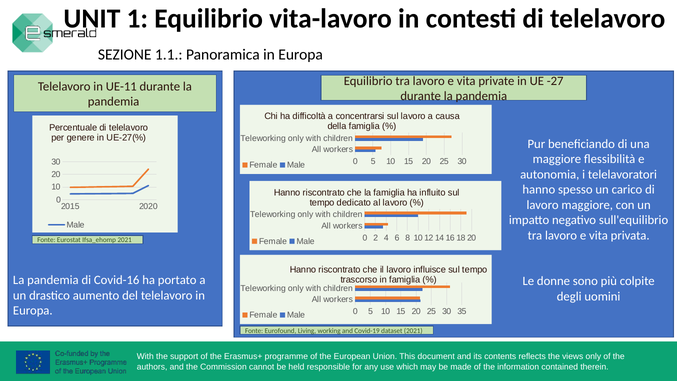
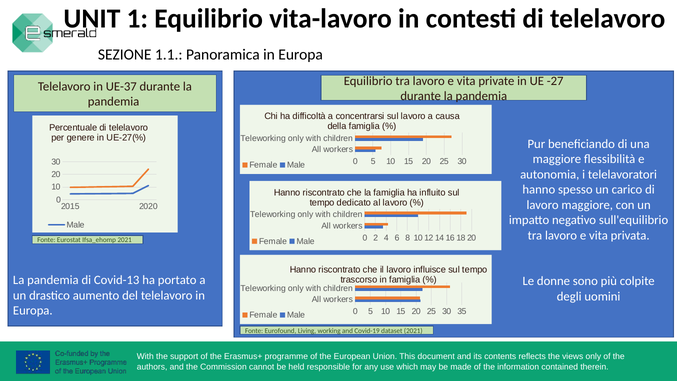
UE-11: UE-11 -> UE-37 (121, 86)
Covid-16: Covid-16 -> Covid-13 (117, 280)
